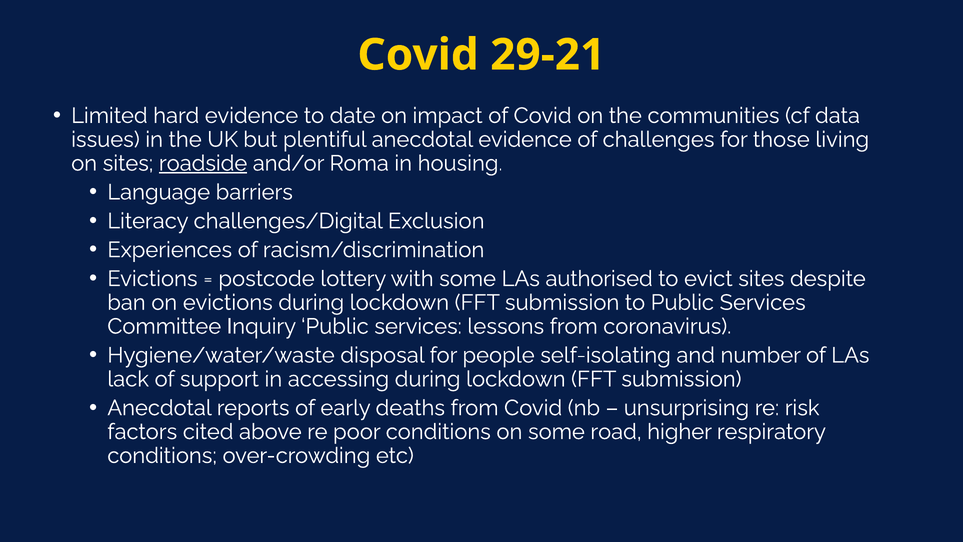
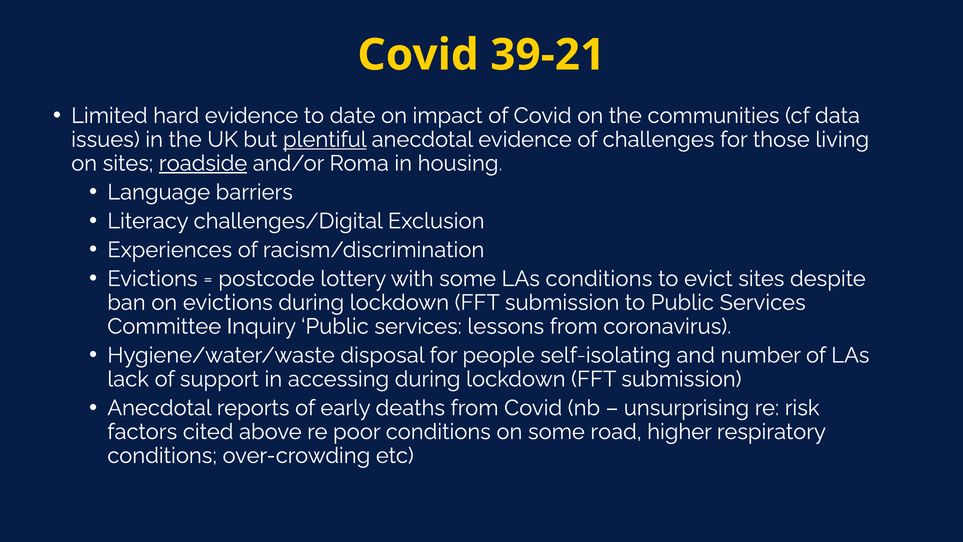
29-21: 29-21 -> 39-21 (548, 55)
plentiful underline: none -> present (325, 139)
LAs authorised: authorised -> conditions (599, 279)
